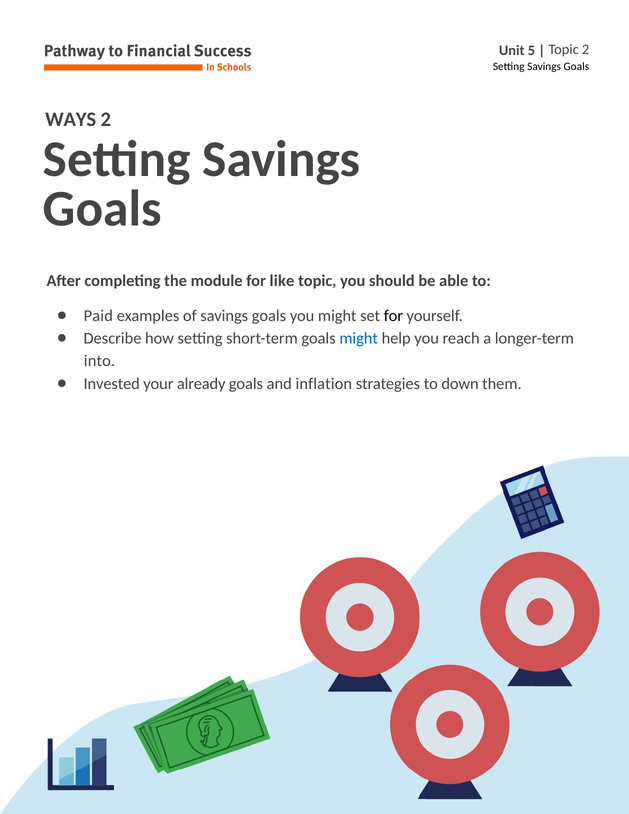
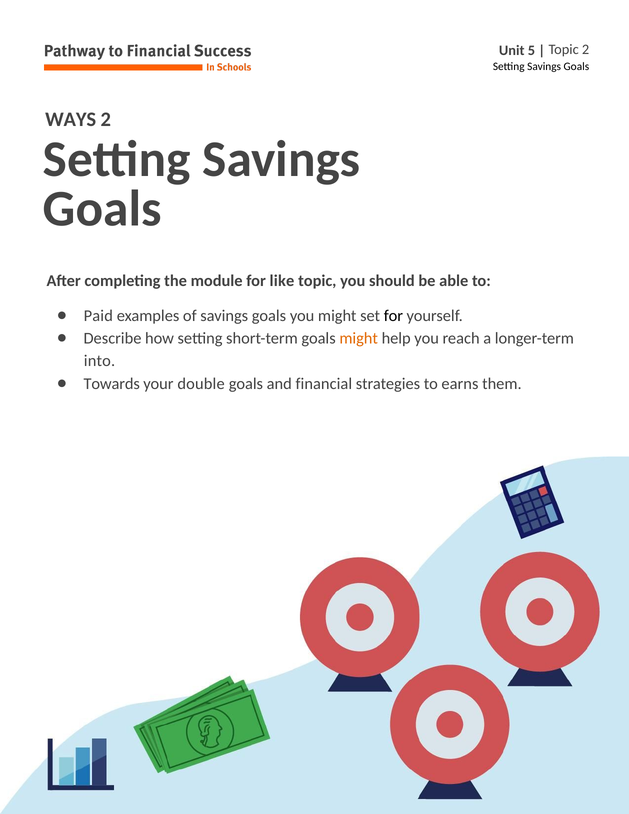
might colour: blue -> orange (359, 338)
Invested: Invested -> Towards (112, 384)
already: already -> double (201, 384)
and inflation: inflation -> financial (324, 384)
down: down -> earns (460, 384)
